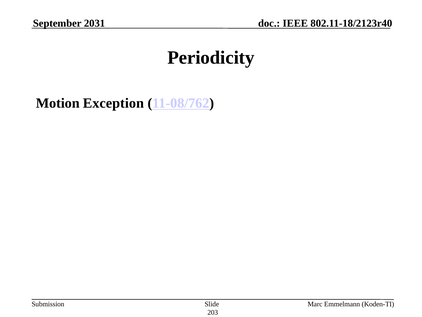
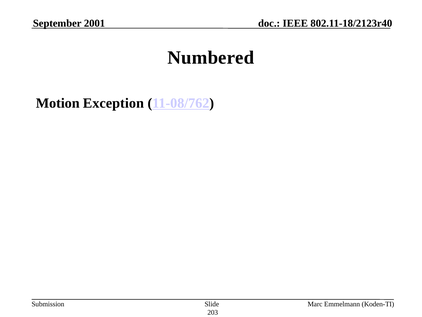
2031: 2031 -> 2001 (95, 23)
Periodicity: Periodicity -> Numbered (211, 58)
